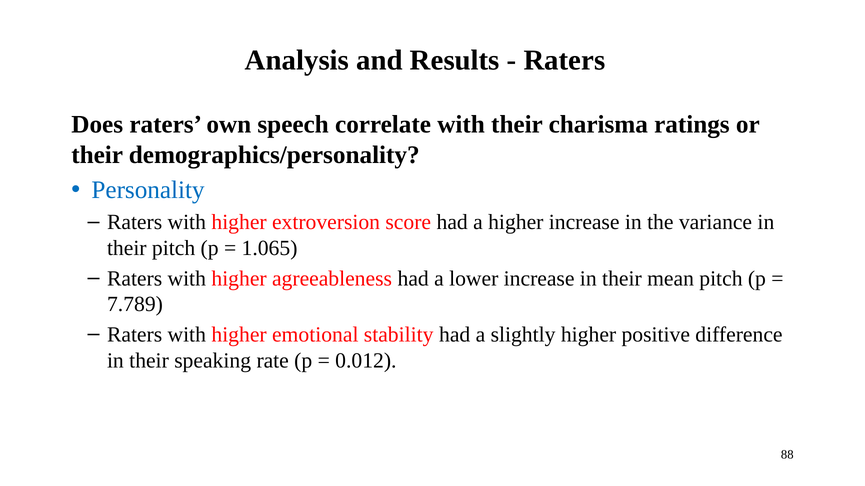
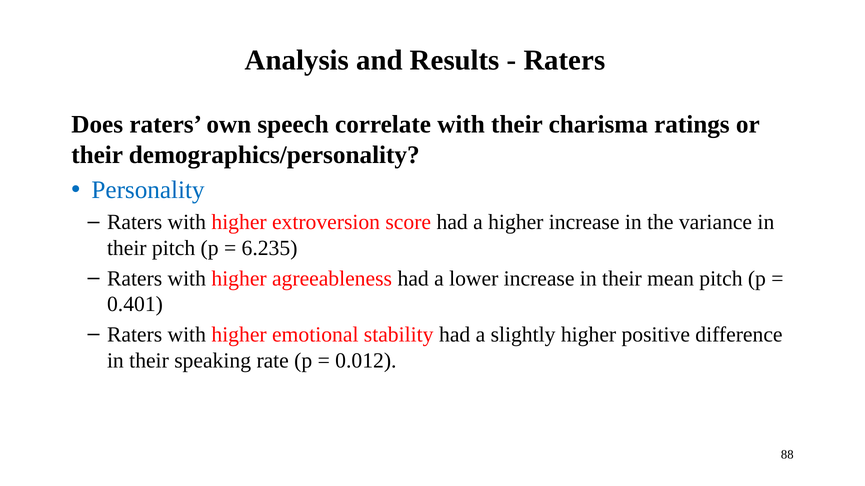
1.065: 1.065 -> 6.235 (270, 248)
7.789: 7.789 -> 0.401 (135, 305)
